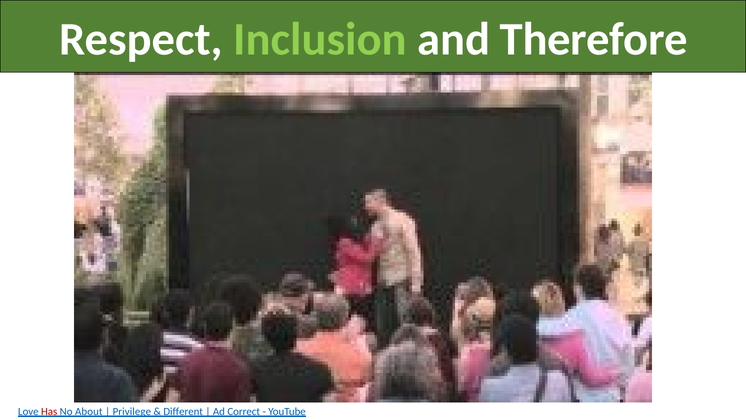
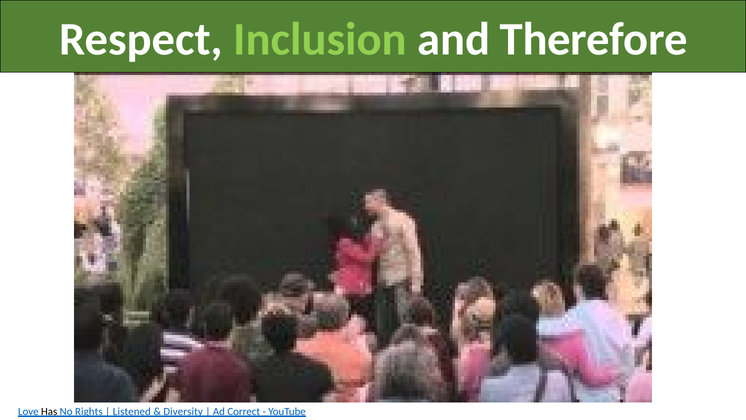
Has colour: red -> black (49, 411)
About: About -> Rights (89, 411)
Privilege: Privilege -> Listened (132, 411)
Different: Different -> Diversity (183, 411)
